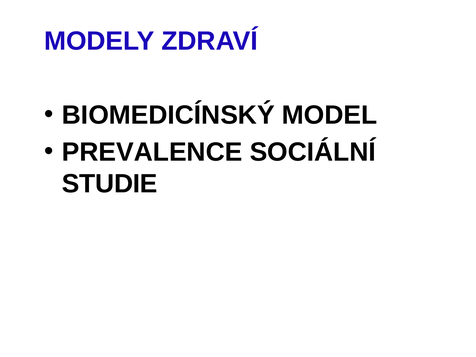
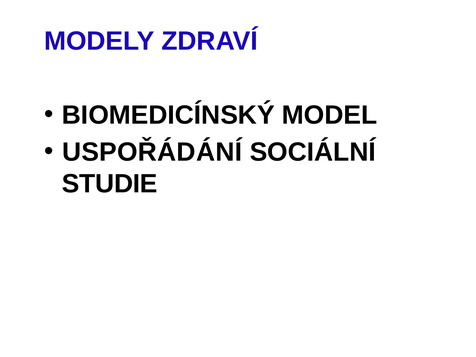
PREVALENCE: PREVALENCE -> USPOŘÁDÁNÍ (152, 152)
